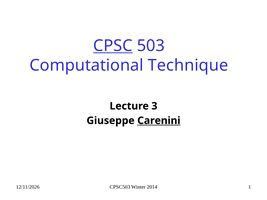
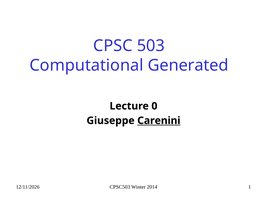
CPSC underline: present -> none (113, 46)
Technique: Technique -> Generated (188, 65)
3: 3 -> 0 (154, 106)
